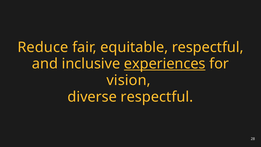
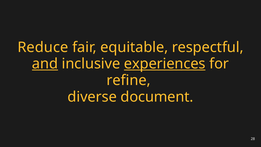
and underline: none -> present (45, 64)
vision: vision -> refine (129, 80)
diverse respectful: respectful -> document (157, 97)
